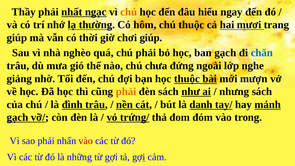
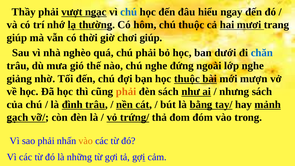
nhất: nhất -> vượt (72, 12)
chú colour: orange -> blue (129, 12)
ban gạch: gạch -> dưới (225, 53)
chú chưa: chưa -> nghe (156, 66)
danh: danh -> bằng (201, 104)
vào colour: red -> orange (86, 141)
